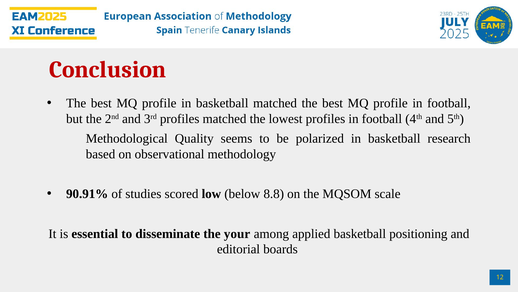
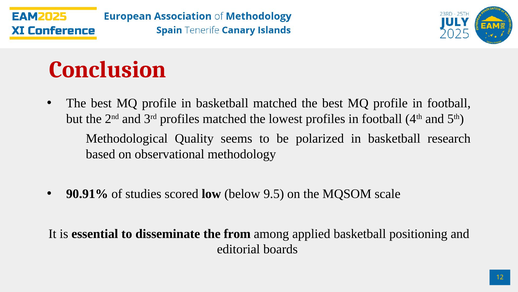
8.8: 8.8 -> 9.5 (274, 194)
your: your -> from (237, 233)
